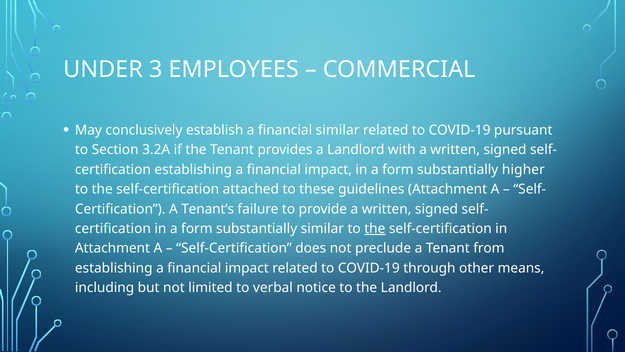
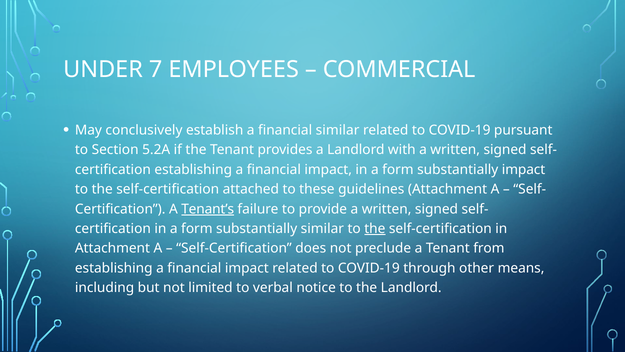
3: 3 -> 7 (156, 69)
3.2A: 3.2A -> 5.2A (156, 150)
substantially higher: higher -> impact (524, 169)
Tenant’s underline: none -> present (208, 209)
